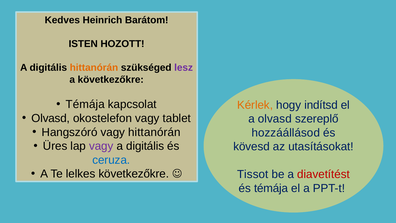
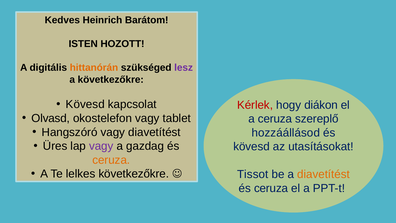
Témája: Témája -> Kövesd (85, 104)
Kérlek colour: orange -> red (255, 105)
indítsd: indítsd -> diákon (321, 105)
a olvasd: olvasd -> ceruza (275, 119)
vagy hittanórán: hittanórán -> diavetítést (154, 132)
digitális: digitális -> gazdag (145, 146)
ceruza colour: blue -> orange (111, 160)
diavetítést colour: red -> orange (324, 174)
témája: témája -> ceruza (271, 188)
